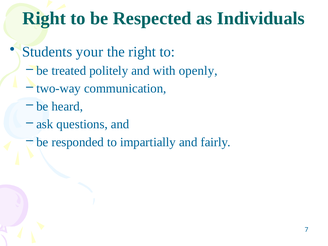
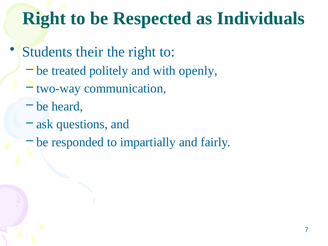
your: your -> their (90, 52)
